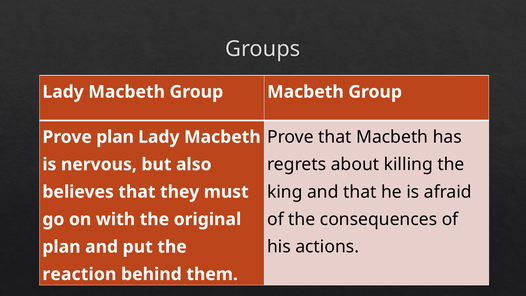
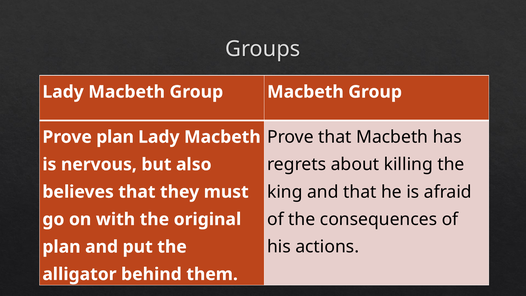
reaction: reaction -> alligator (79, 274)
